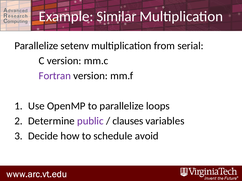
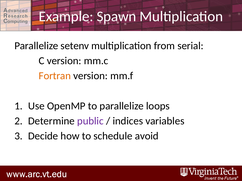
Similar: Similar -> Spawn (116, 17)
Fortran colour: purple -> orange (55, 76)
clauses: clauses -> indices (128, 121)
